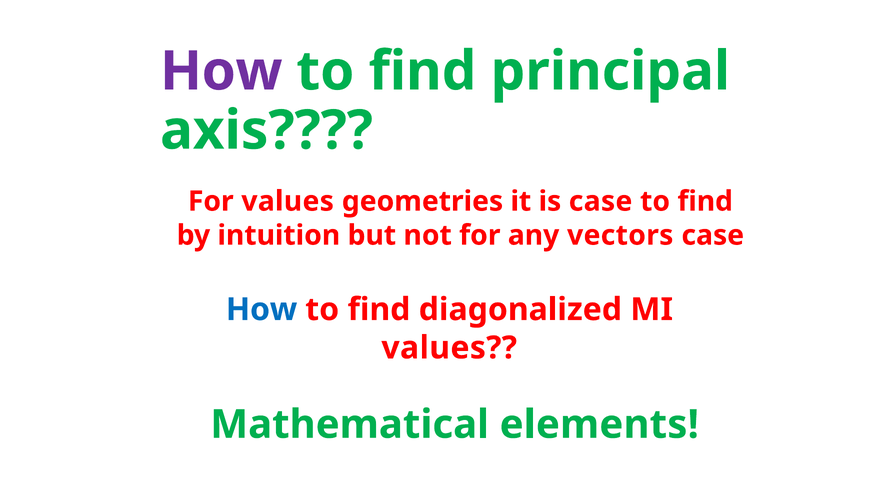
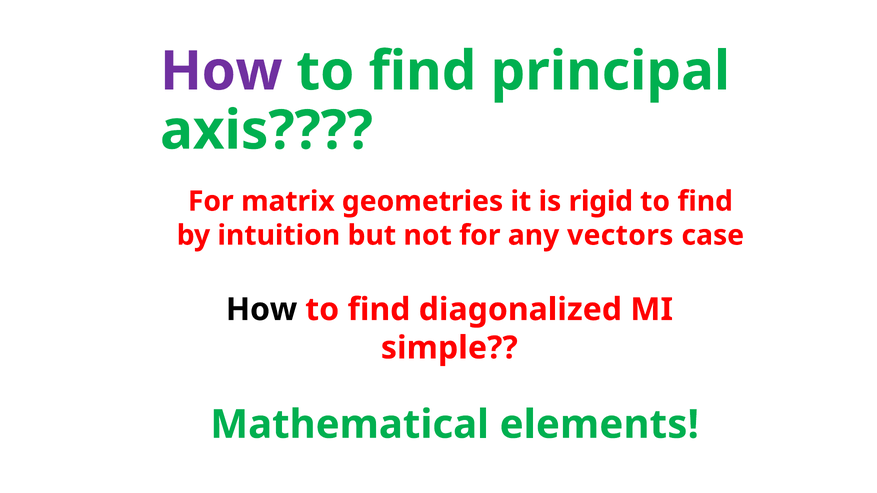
For values: values -> matrix (288, 201)
is case: case -> rigid (601, 201)
How colour: blue -> black (261, 310)
values: values -> simple (449, 348)
